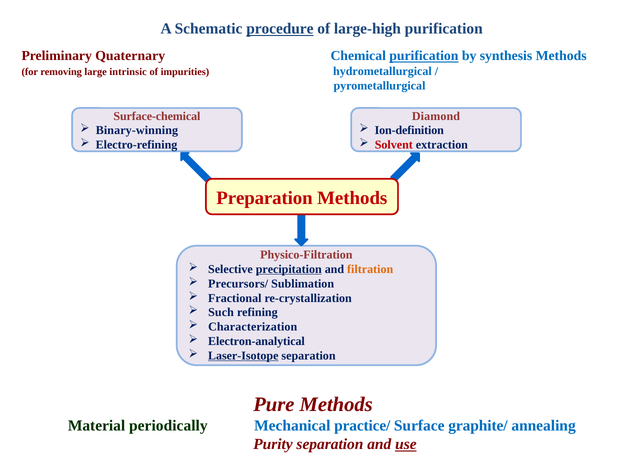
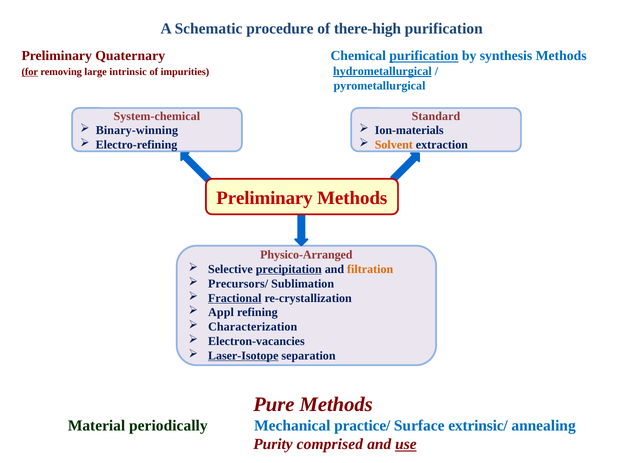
procedure underline: present -> none (280, 29)
large-high: large-high -> there-high (367, 29)
for underline: none -> present (30, 72)
hydrometallurgical underline: none -> present (382, 71)
Surface-chemical: Surface-chemical -> System-chemical (157, 116)
Diamond: Diamond -> Standard (436, 116)
Ion-definition: Ion-definition -> Ion-materials (409, 131)
Solvent colour: red -> orange (394, 145)
Preparation: Preparation -> Preliminary (265, 198)
Physico-Filtration: Physico-Filtration -> Physico-Arranged (306, 255)
Fractional underline: none -> present (235, 298)
Such: Such -> Appl (221, 313)
Electron-analytical: Electron-analytical -> Electron-vacancies (256, 342)
graphite/: graphite/ -> extrinsic/ (478, 426)
Purity separation: separation -> comprised (330, 445)
